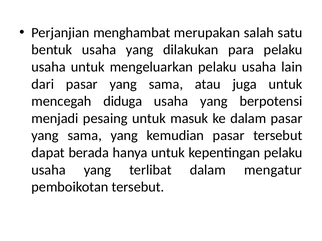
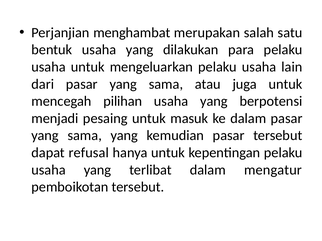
diduga: diduga -> pilihan (123, 101)
berada: berada -> refusal (89, 153)
